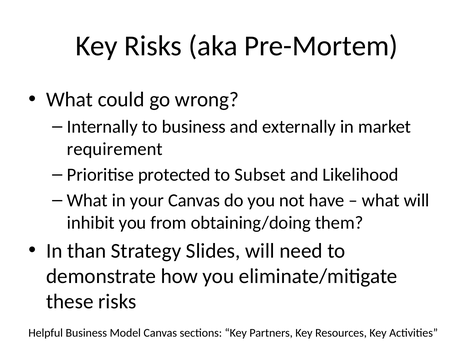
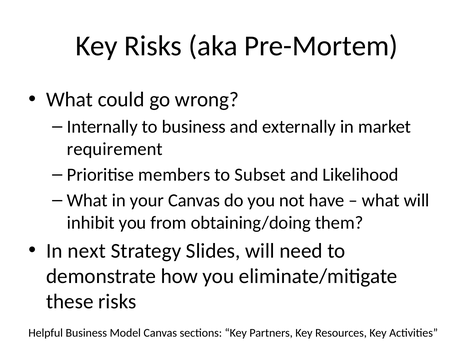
protected: protected -> members (174, 174)
than: than -> next (87, 250)
